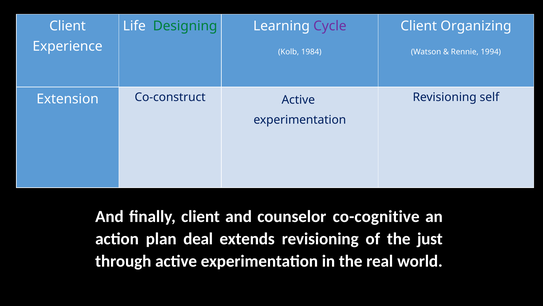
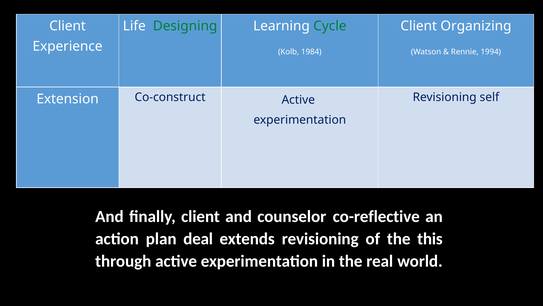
Cycle colour: purple -> green (330, 26)
co-cognitive: co-cognitive -> co-reflective (376, 216)
just: just -> this (430, 238)
